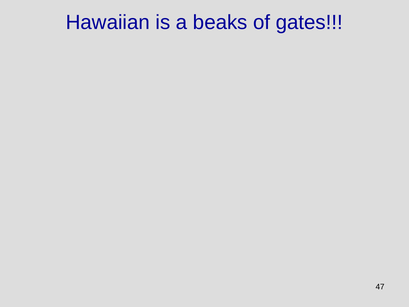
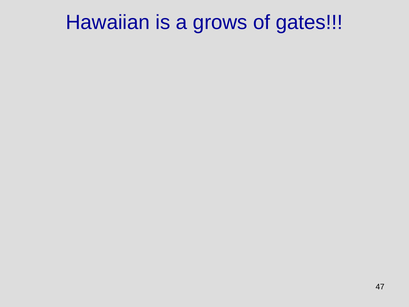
beaks: beaks -> grows (220, 23)
